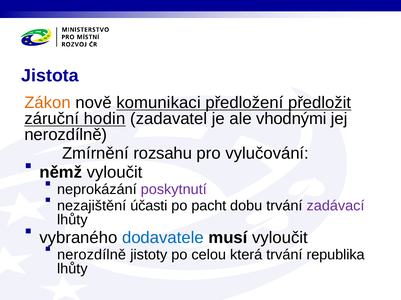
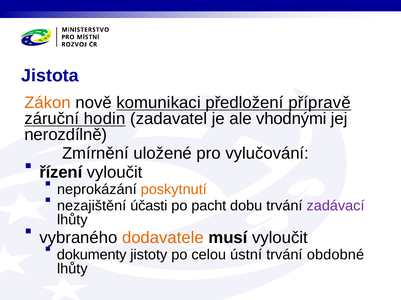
předložit: předložit -> přípravě (320, 103)
rozsahu: rozsahu -> uložené (163, 154)
němž: němž -> řízení (61, 173)
poskytnutí colour: purple -> orange (174, 190)
dodavatele colour: blue -> orange (163, 238)
nerozdílně: nerozdílně -> dokumenty (92, 255)
která: která -> ústní (246, 255)
republika: republika -> obdobné (335, 255)
